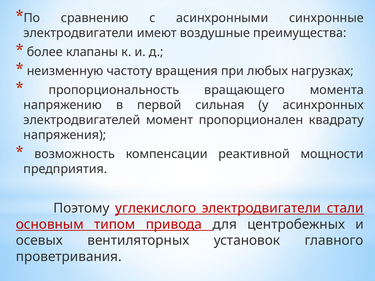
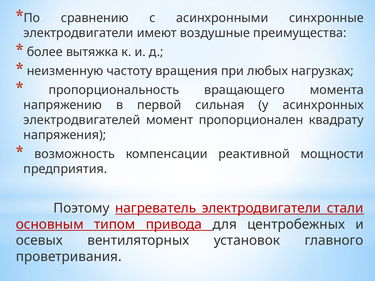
клапаны: клапаны -> вытяжка (92, 52)
углекислого: углекислого -> нагреватель (156, 208)
